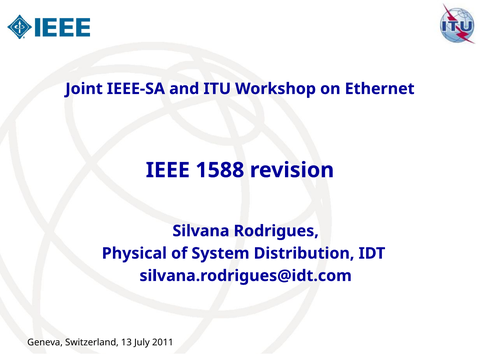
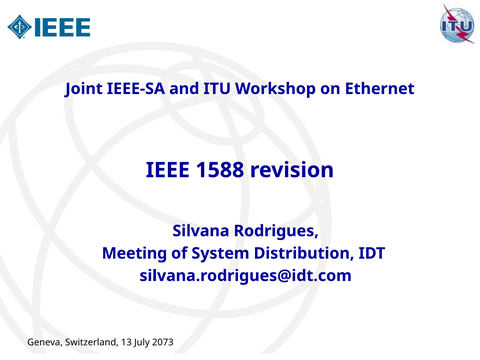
Physical: Physical -> Meeting (134, 253)
2011: 2011 -> 2073 (163, 342)
